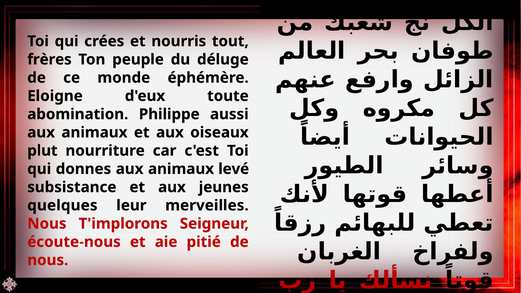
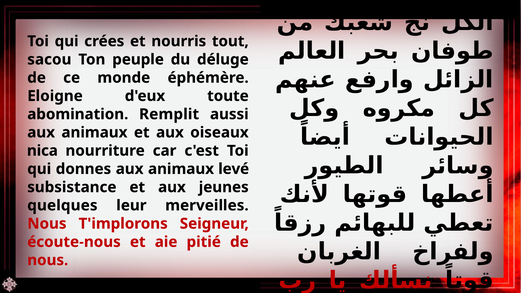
frères: frères -> sacou (49, 59)
Philippe: Philippe -> Remplit (169, 114)
plut: plut -> nica (42, 151)
